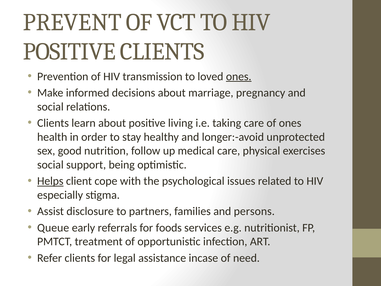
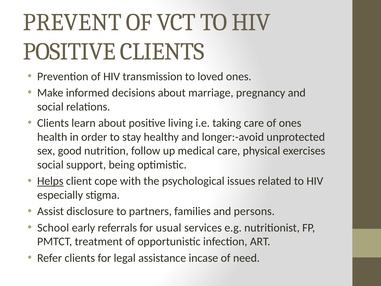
ones underline: present -> none (239, 76)
Queue: Queue -> School (53, 227)
foods: foods -> usual (169, 227)
